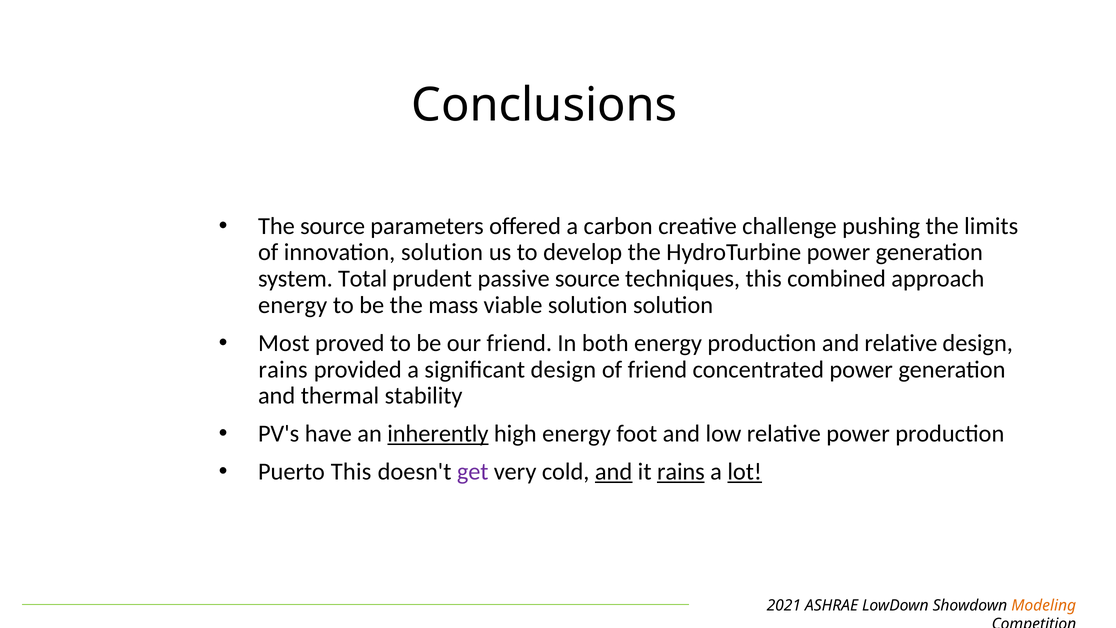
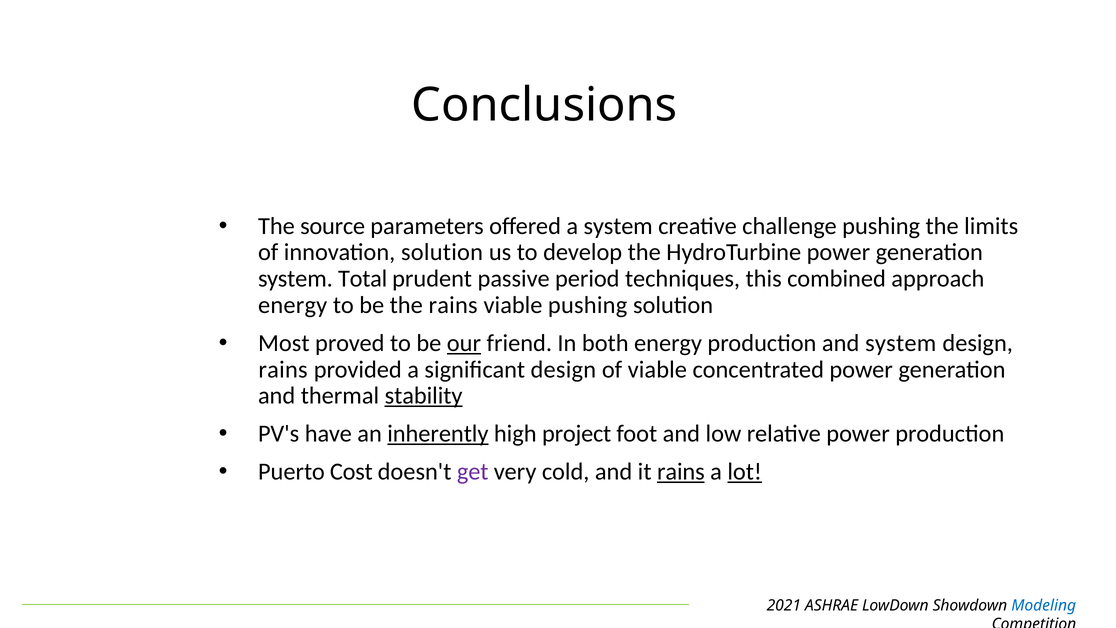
a carbon: carbon -> system (618, 226)
passive source: source -> period (587, 279)
the mass: mass -> rains (453, 305)
viable solution: solution -> pushing (588, 305)
our underline: none -> present (464, 343)
and relative: relative -> system (901, 343)
of friend: friend -> viable (657, 369)
stability underline: none -> present (424, 396)
high energy: energy -> project (577, 434)
Puerto This: This -> Cost (351, 472)
and underline: present -> none (614, 472)
Modeling colour: orange -> blue (1044, 605)
